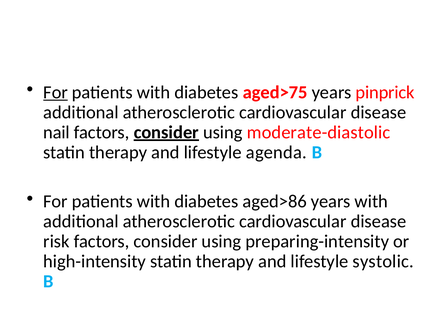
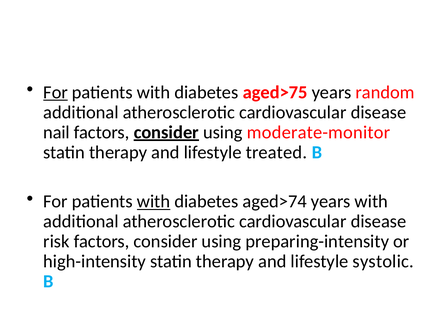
pinprick: pinprick -> random (385, 92)
moderate-diastolic: moderate-diastolic -> moderate-monitor (319, 132)
agenda: agenda -> treated (276, 152)
with underline: none -> present (154, 202)
aged>86: aged>86 -> aged>74 (275, 202)
